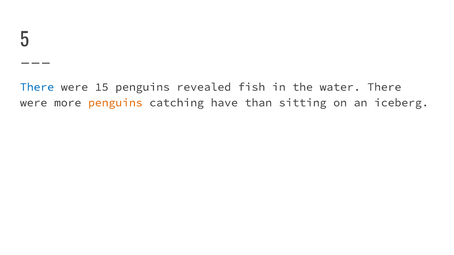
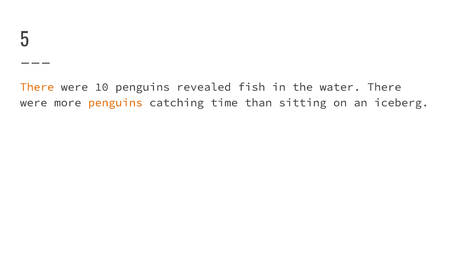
There colour: blue -> orange (37, 87)
15: 15 -> 10 (102, 87)
have: have -> time (224, 103)
